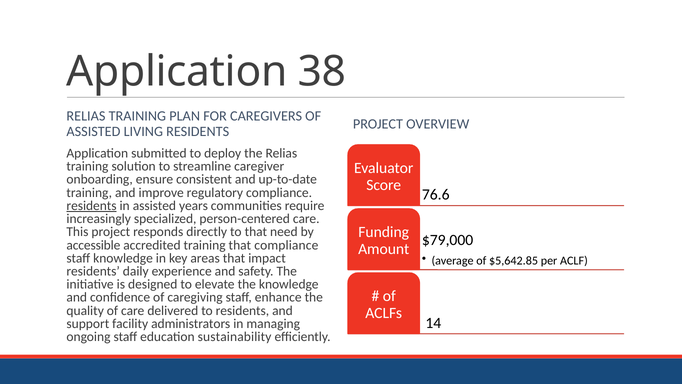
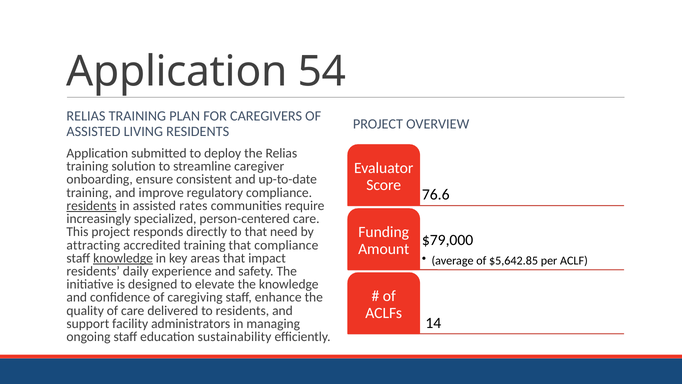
38: 38 -> 54 (322, 72)
years: years -> rates (193, 205)
accessible: accessible -> attracting (93, 245)
knowledge underline: none -> present (123, 258)
